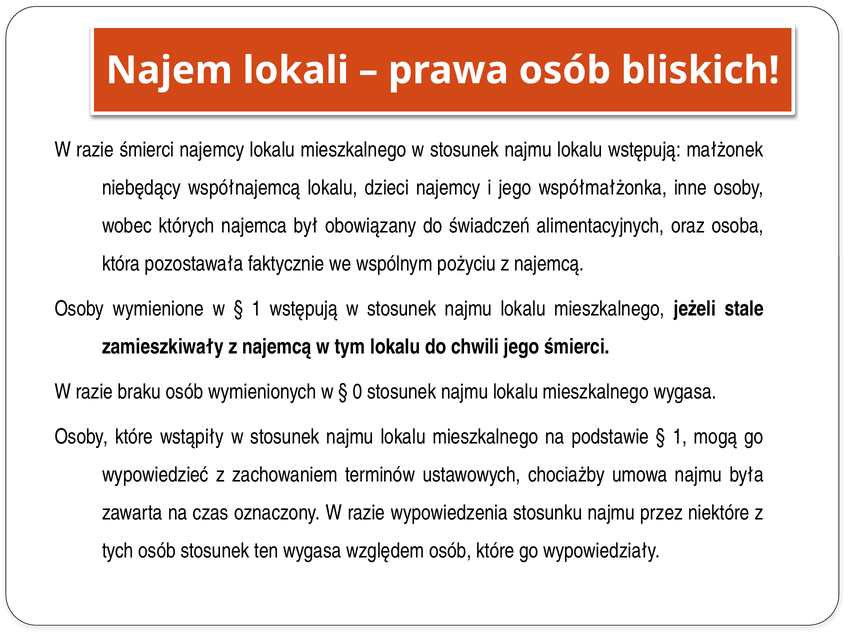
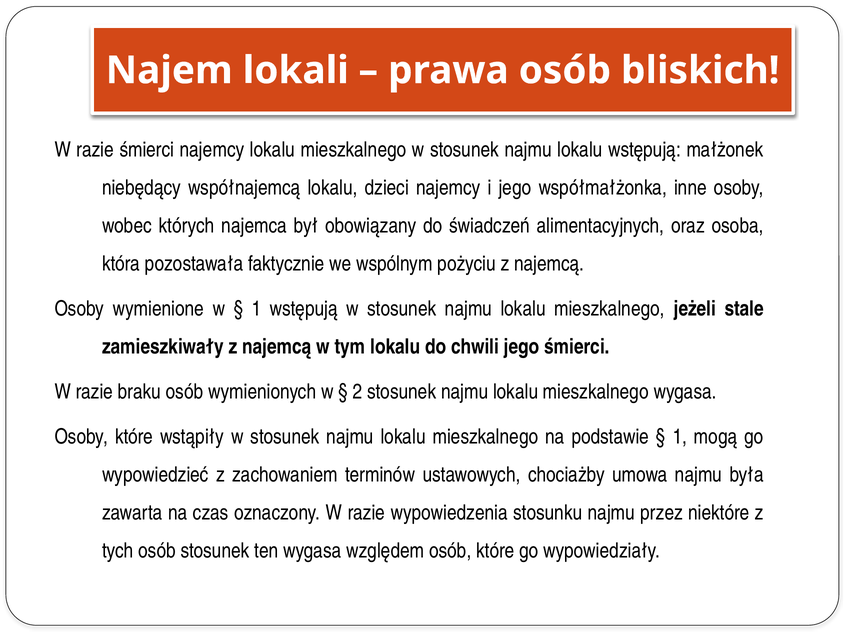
0: 0 -> 2 (358, 392)
